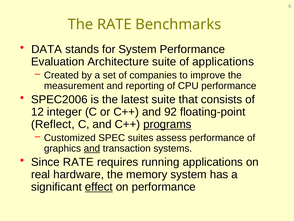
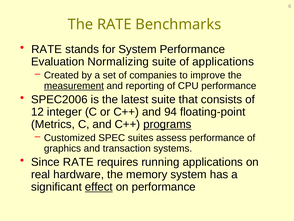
DATA: DATA -> RATE (47, 49)
Architecture: Architecture -> Normalizing (118, 62)
measurement underline: none -> present (74, 86)
92: 92 -> 94 (171, 112)
Reflect: Reflect -> Metrics (53, 124)
and underline: present -> none (92, 148)
